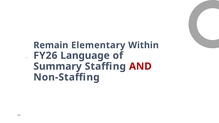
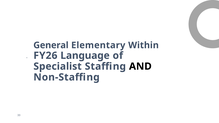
Remain: Remain -> General (51, 45)
Summary: Summary -> Specialist (58, 66)
AND colour: red -> black (140, 66)
